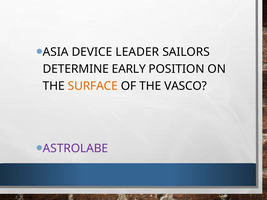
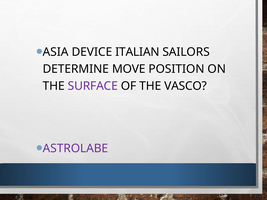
LEADER: LEADER -> ITALIAN (137, 52)
EARLY: EARLY -> MOVE (129, 69)
SURFACE colour: orange -> purple (93, 86)
